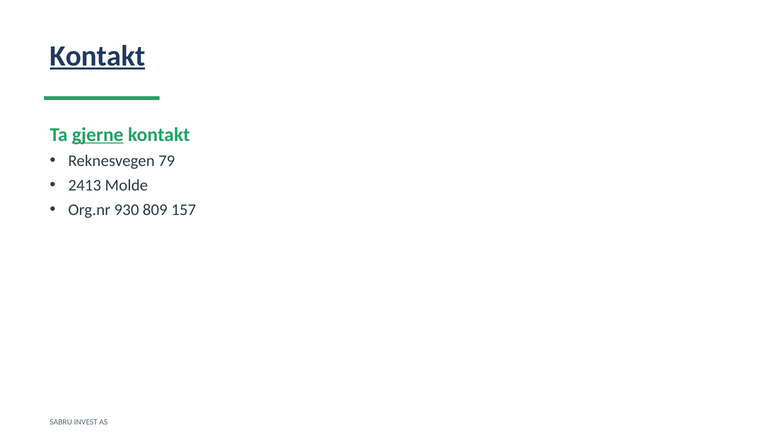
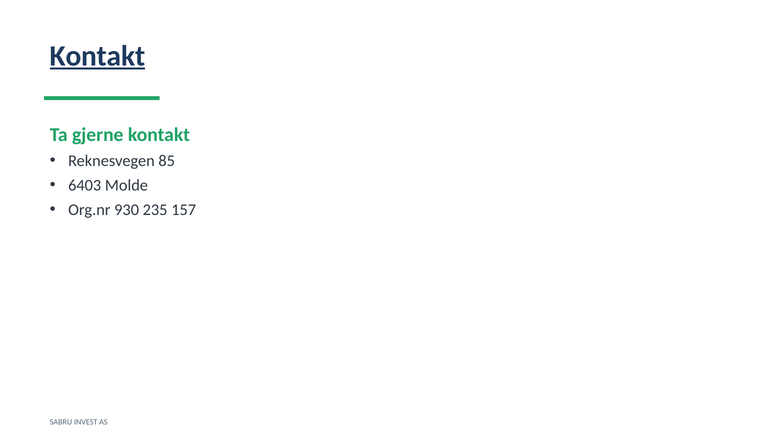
gjerne underline: present -> none (98, 135)
79: 79 -> 85 (167, 161)
2413: 2413 -> 6403 (85, 185)
809: 809 -> 235 (155, 210)
